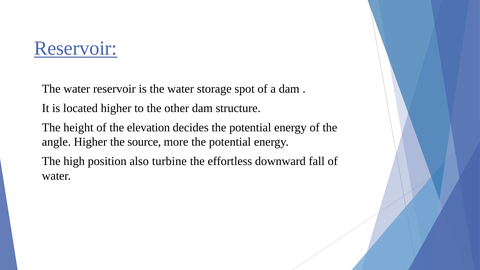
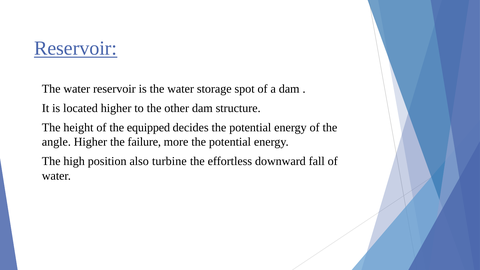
elevation: elevation -> equipped (148, 128)
source: source -> failure (144, 142)
